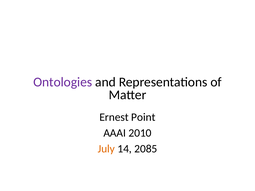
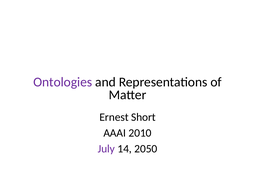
Point: Point -> Short (143, 117)
July colour: orange -> purple (106, 149)
2085: 2085 -> 2050 (146, 149)
